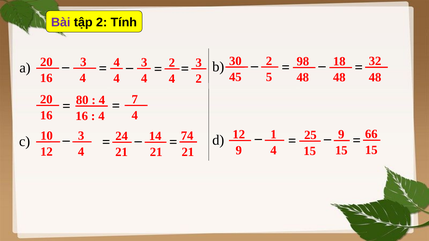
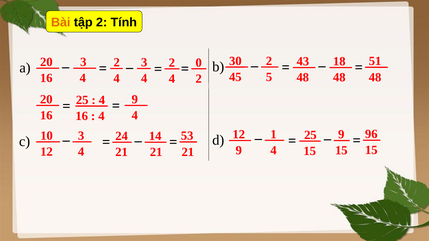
Bài colour: purple -> orange (61, 22)
32: 32 -> 51 (375, 61)
98: 98 -> 43 (303, 62)
4: 4 -> 2 (117, 62)
3: 3 -> 0 (199, 63)
7: 7 -> 9 (135, 99)
80: 80 -> 25 (82, 100)
66: 66 -> 96 (371, 134)
74: 74 -> 53 (187, 136)
